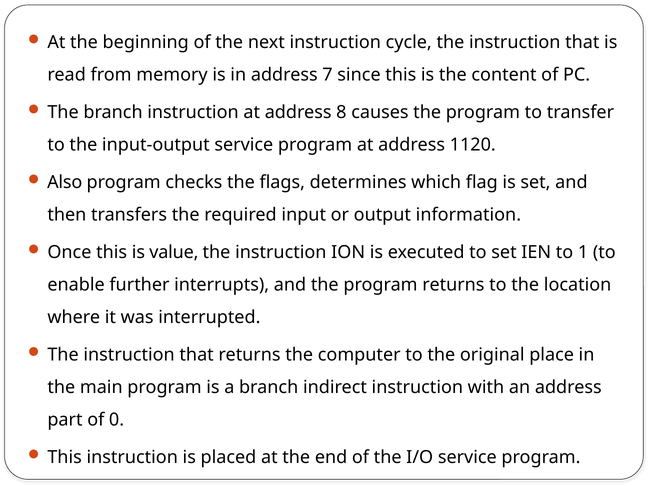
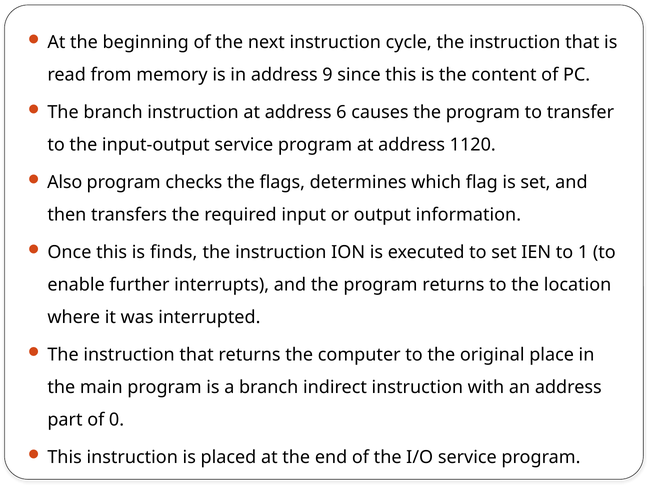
7: 7 -> 9 (328, 75)
8: 8 -> 6 (341, 112)
value: value -> finds (174, 252)
